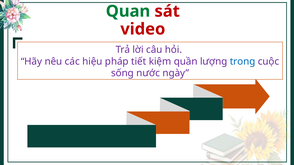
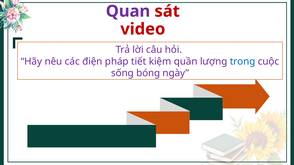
Quan colour: green -> purple (128, 11)
hiệu: hiệu -> điện (92, 62)
nước: nước -> bóng (148, 73)
